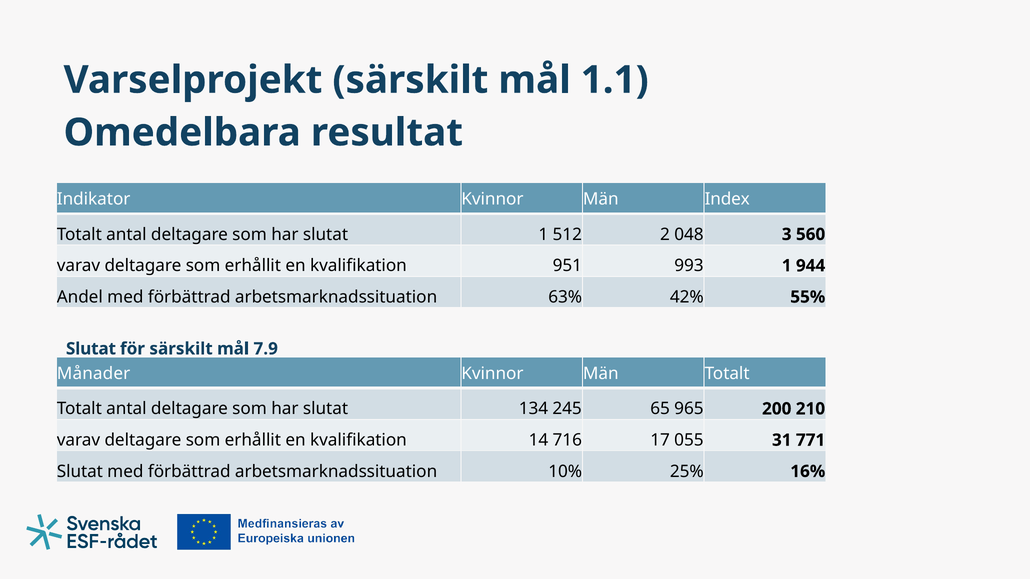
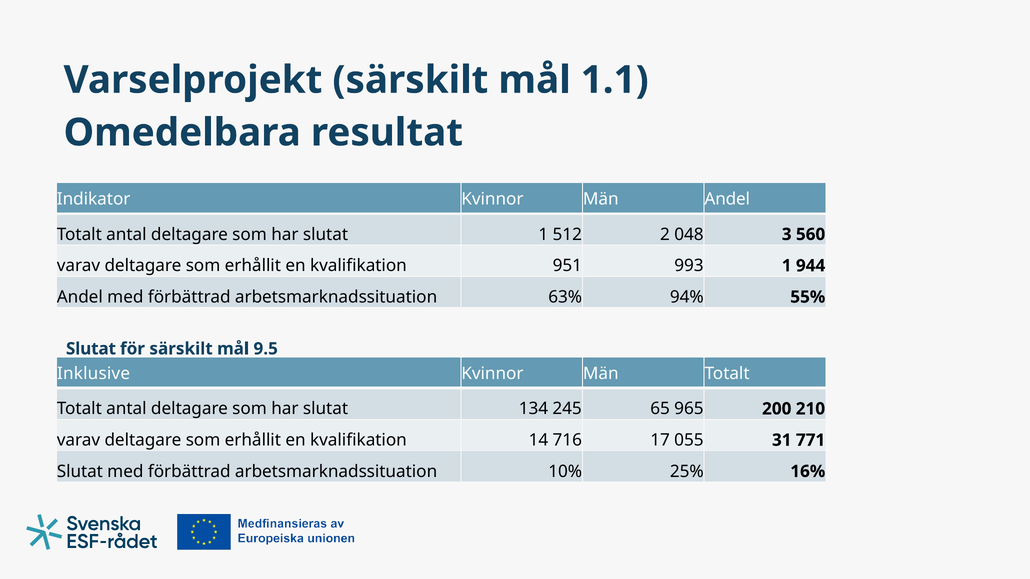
Män Index: Index -> Andel (727, 199)
42%: 42% -> 94% (687, 297)
7.9: 7.9 -> 9.5 (266, 349)
Månader: Månader -> Inklusive (94, 374)
